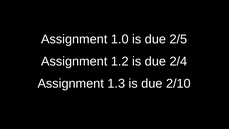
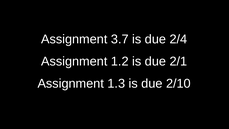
1.0: 1.0 -> 3.7 (120, 39)
2/5: 2/5 -> 2/4 (178, 39)
2/4: 2/4 -> 2/1 (178, 61)
